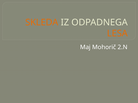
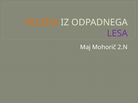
LESA colour: orange -> purple (117, 34)
